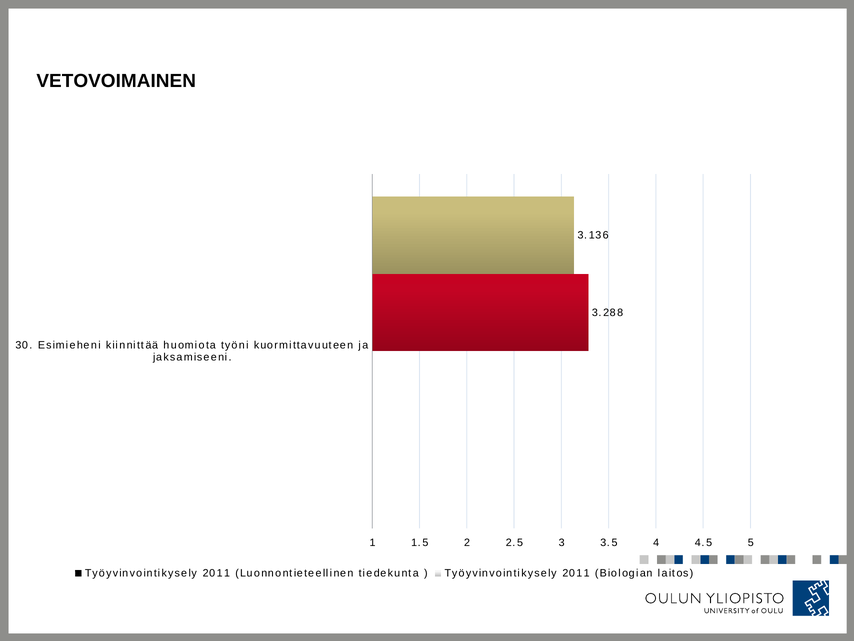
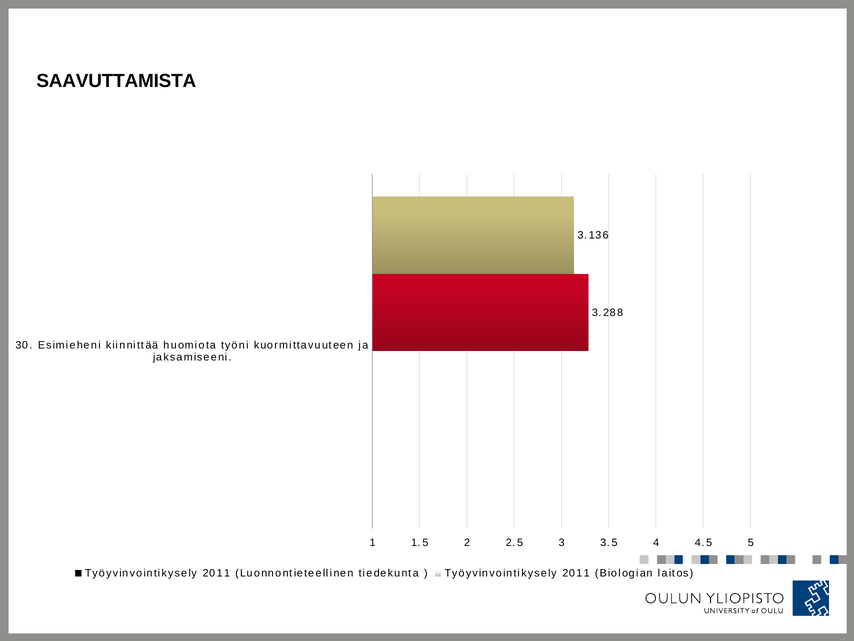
VETOVOIMAINEN: VETOVOIMAINEN -> SAAVUTTAMISTA (116, 81)
